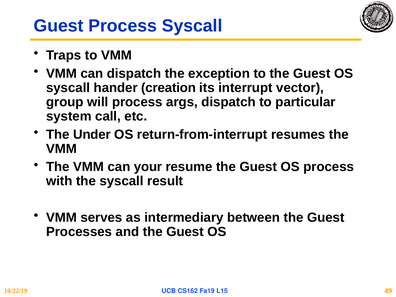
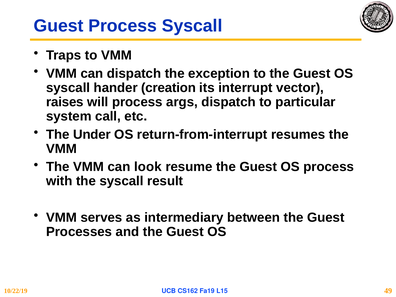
group: group -> raises (65, 102)
your: your -> look (148, 167)
